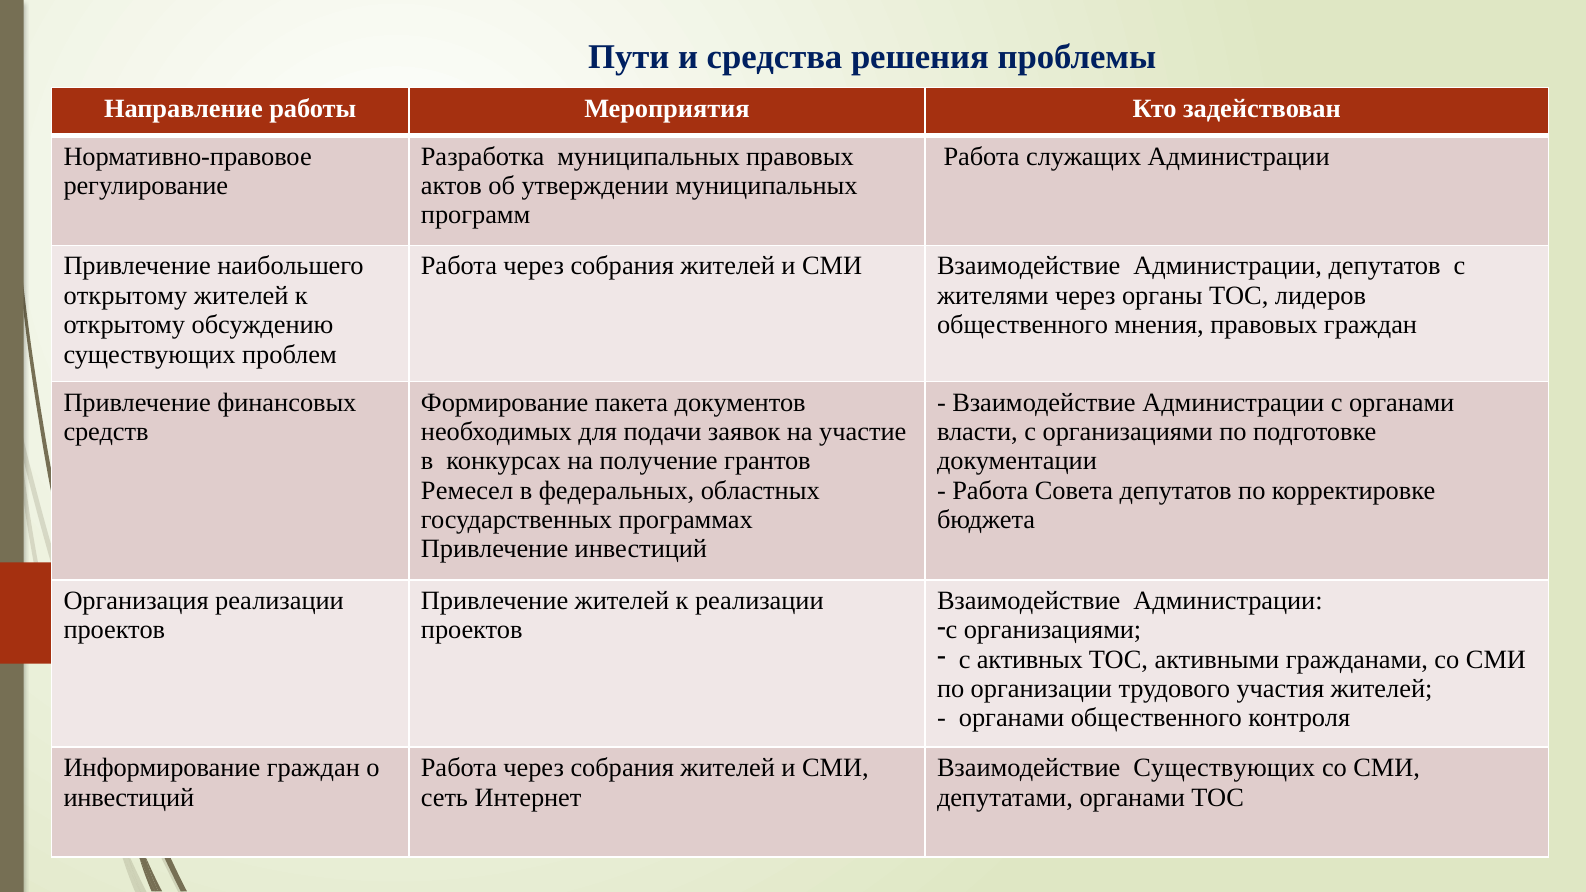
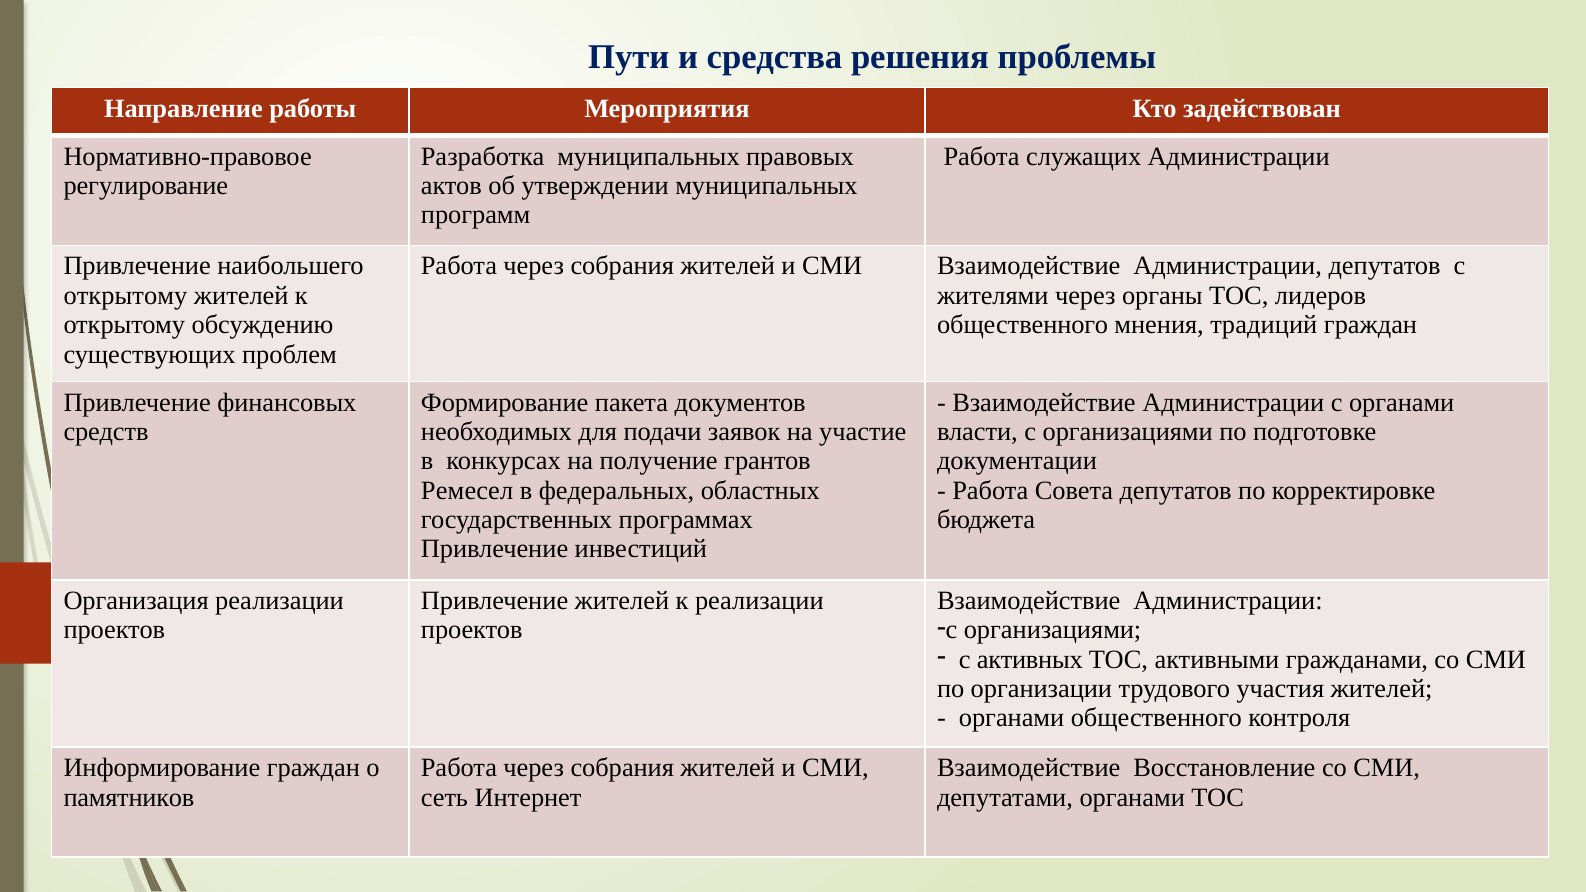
мнения правовых: правовых -> традиций (1264, 325)
Взаимодействие Существующих: Существующих -> Восстановление (1224, 768)
инвестиций: инвестиций -> памятников (129, 797)
